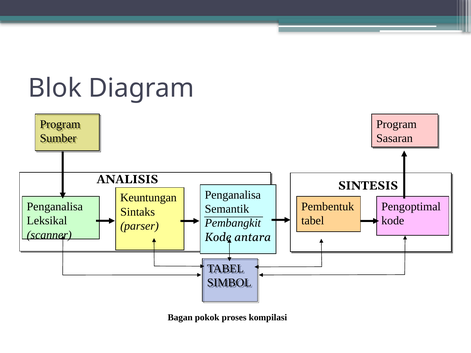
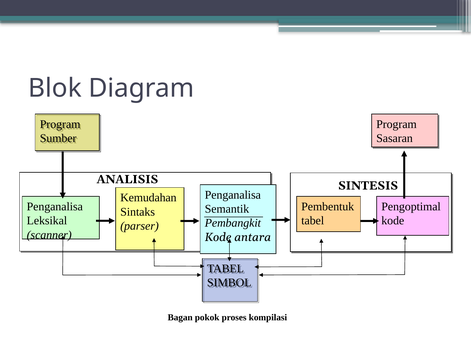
Keuntungan: Keuntungan -> Kemudahan (148, 198)
